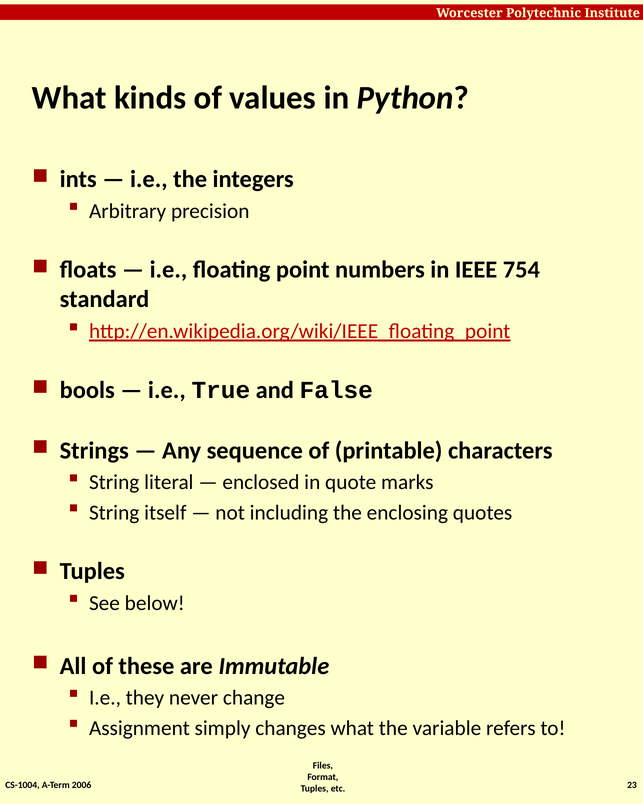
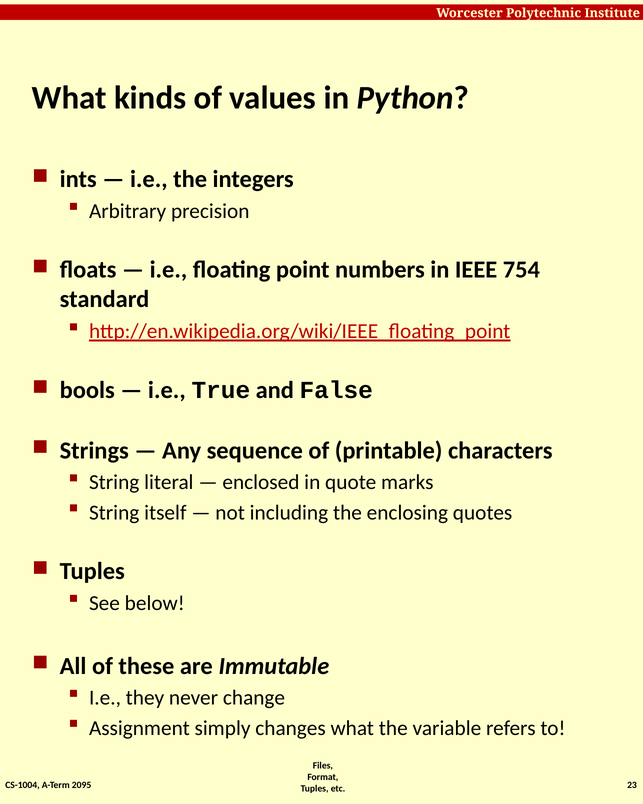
2006: 2006 -> 2095 (82, 785)
